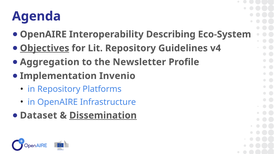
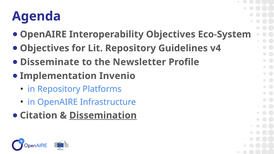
Interoperability Describing: Describing -> Objectives (171, 34)
Objectives underline: present -> none (45, 48)
Aggregation: Aggregation -> Disseminate (50, 62)
Dataset: Dataset -> Citation (39, 115)
